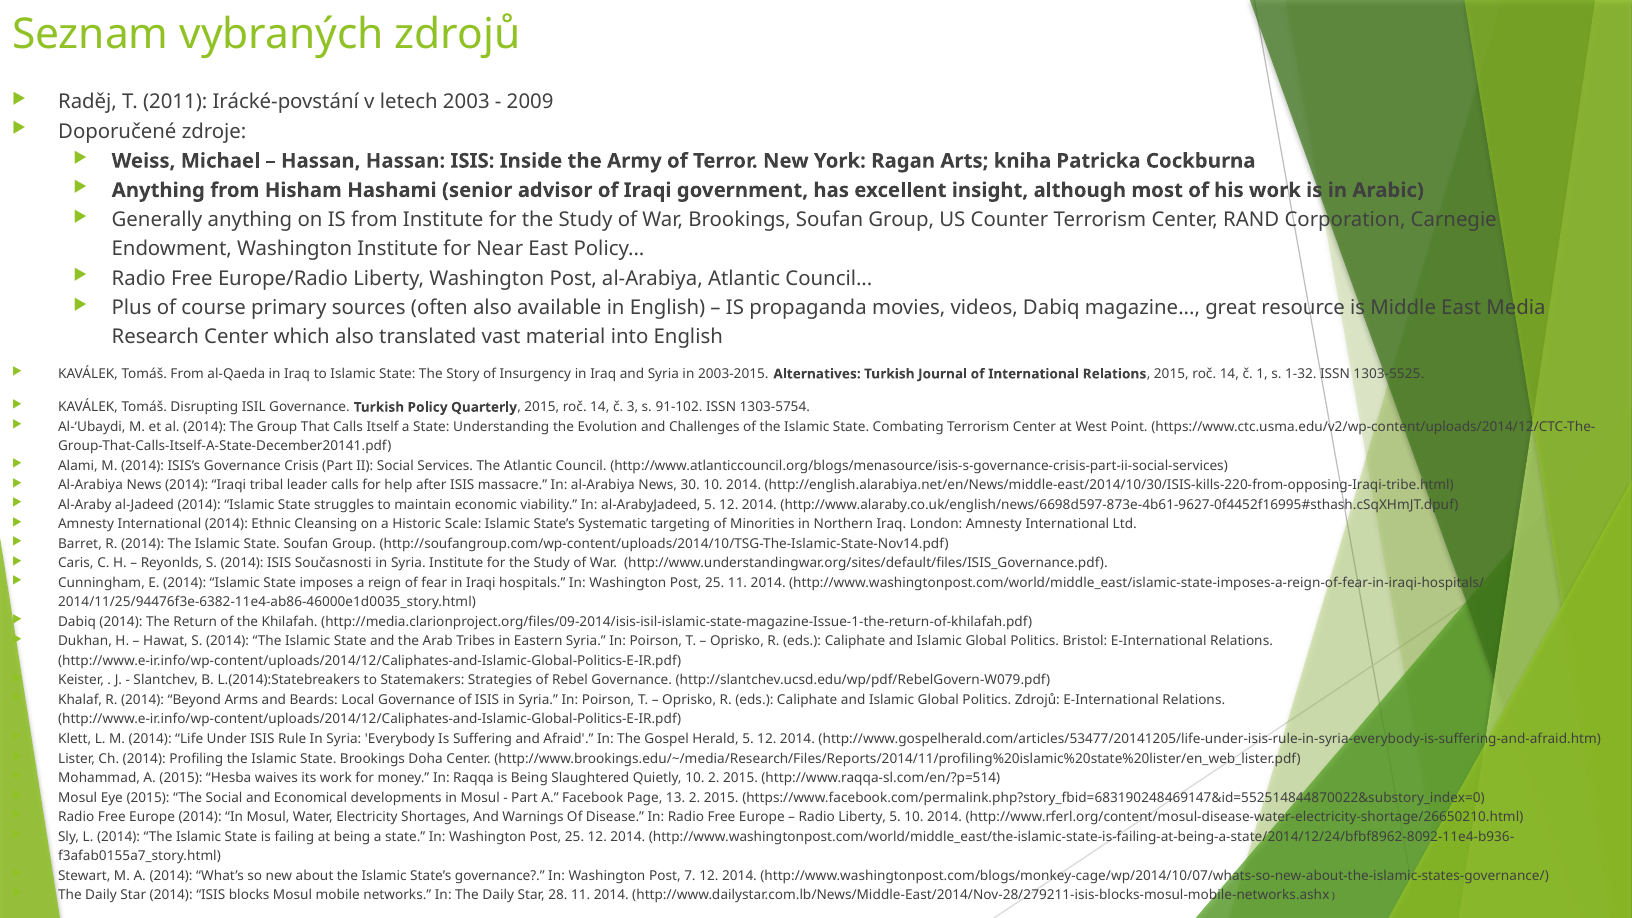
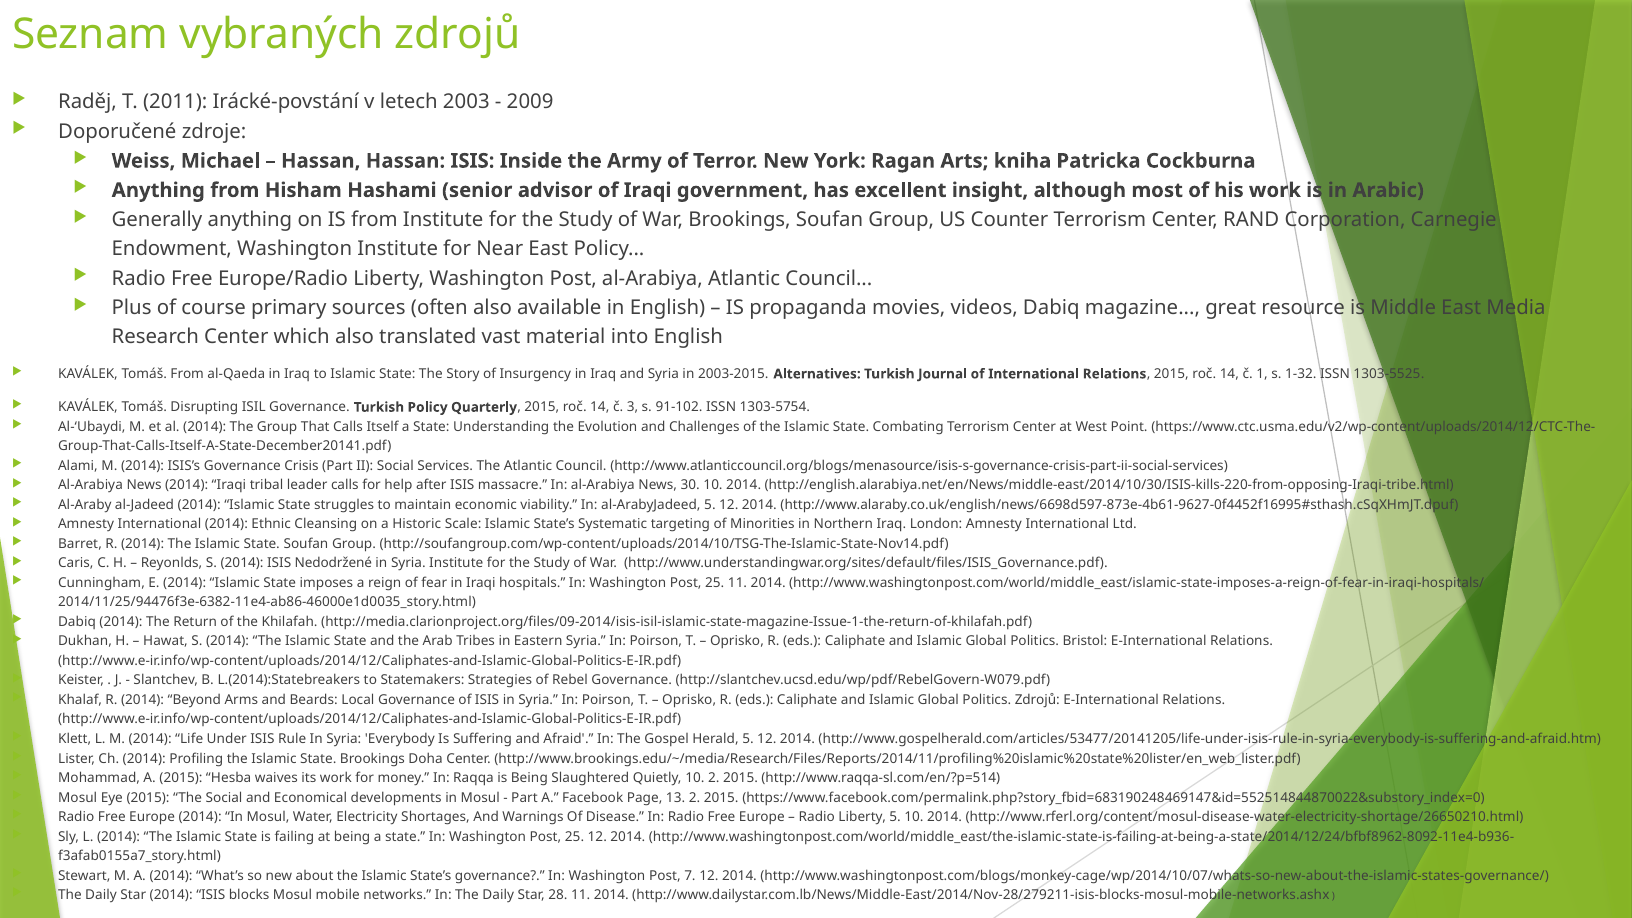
Současnosti: Současnosti -> Nedodržené (333, 563)
